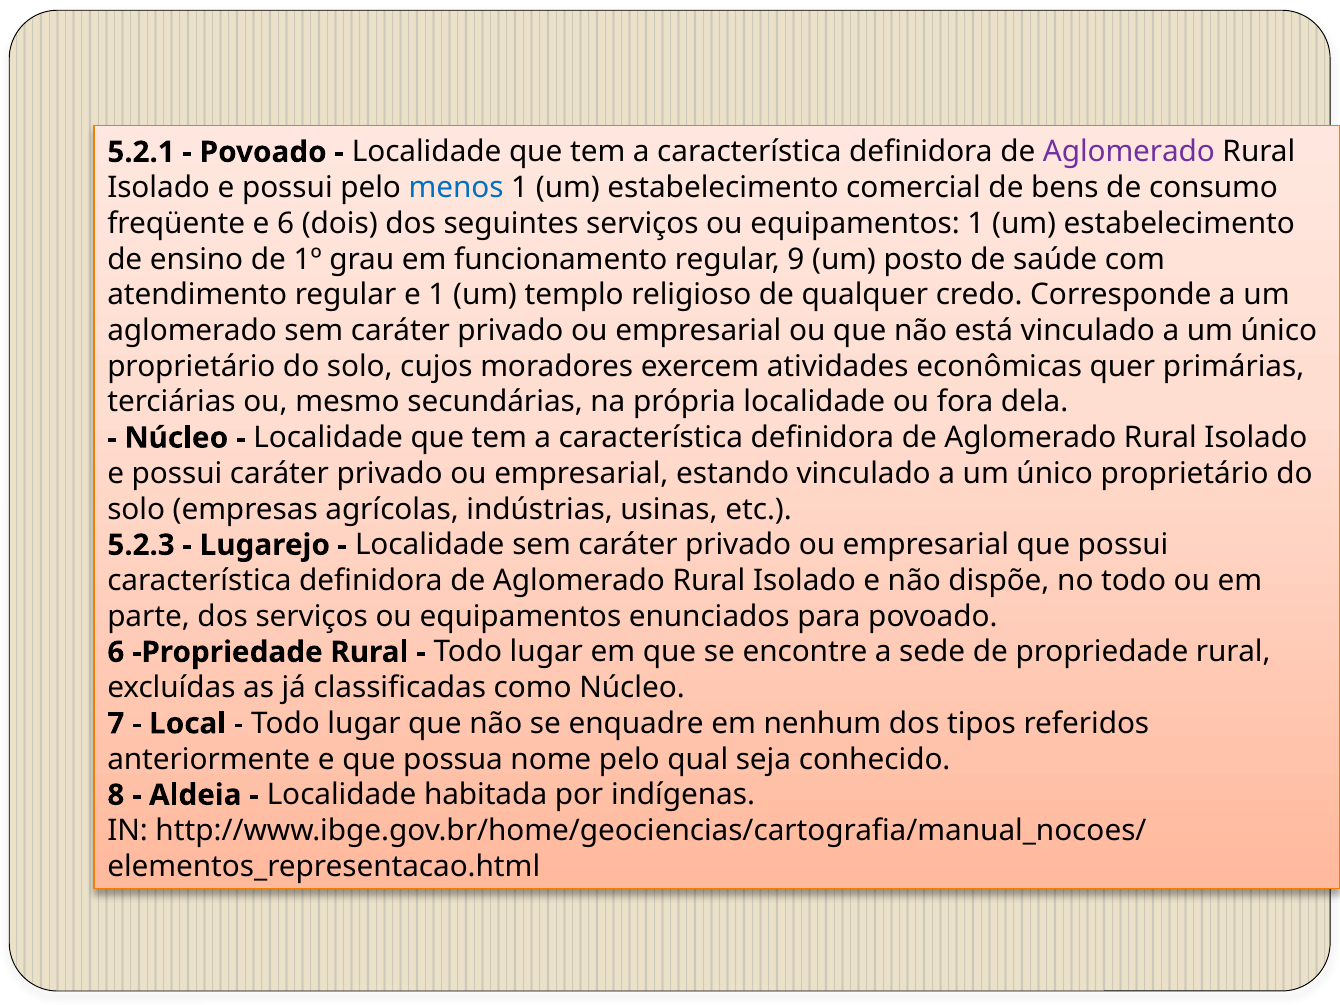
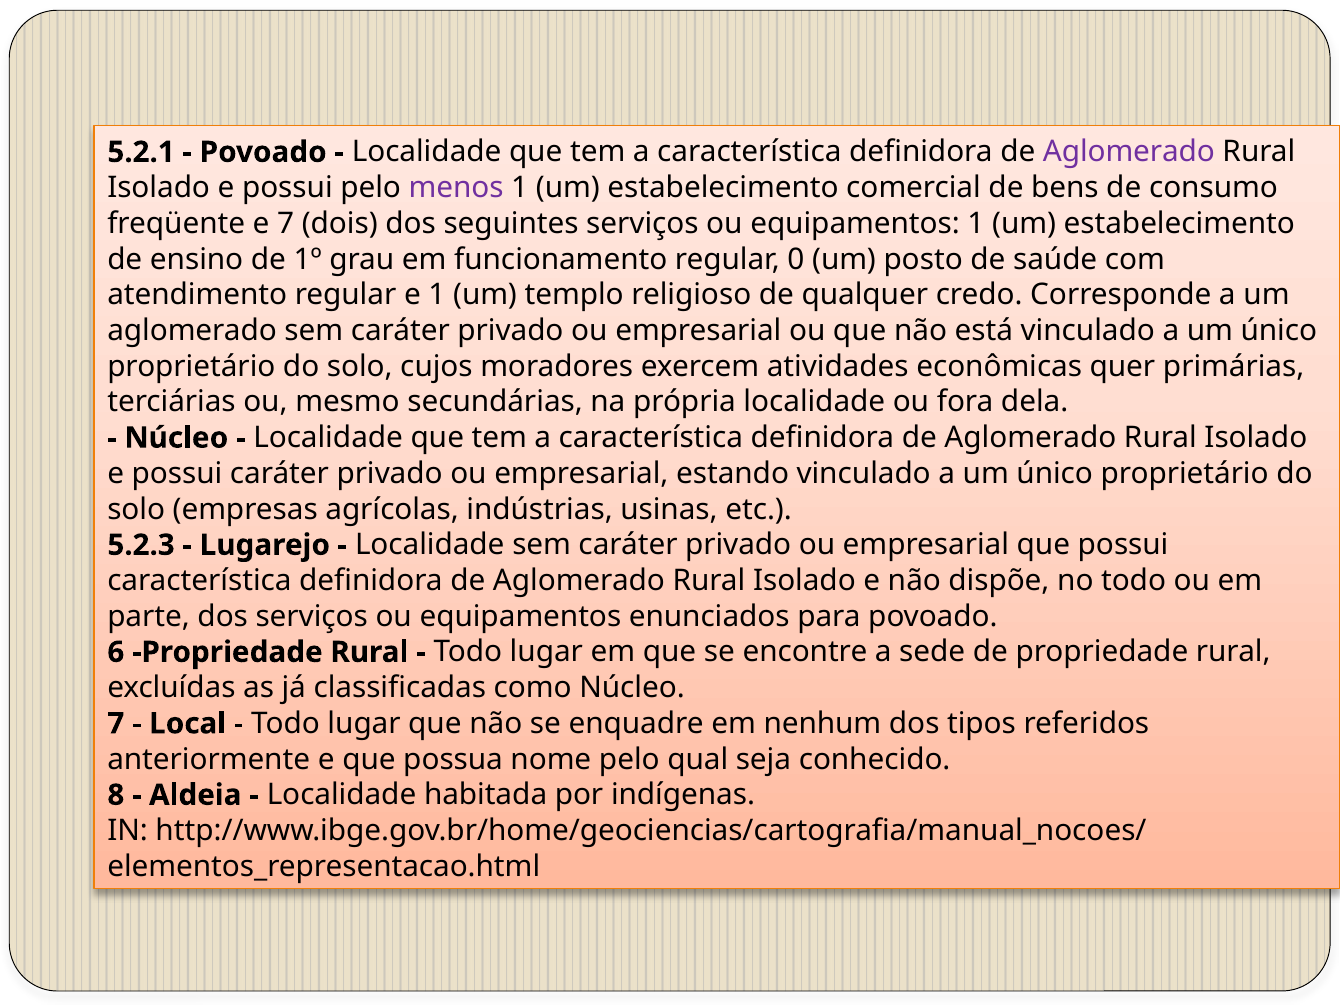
menos colour: blue -> purple (456, 188)
e 6: 6 -> 7 (286, 224)
9: 9 -> 0 (796, 259)
